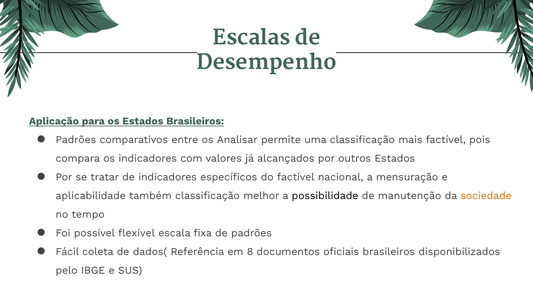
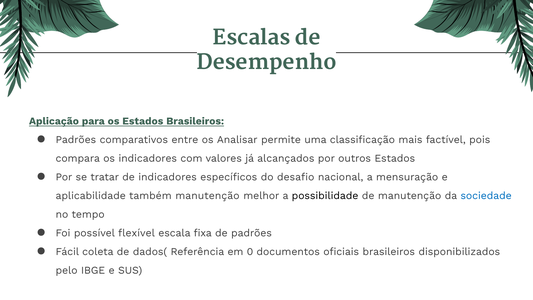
do factível: factível -> desafio (296, 177)
também classificação: classificação -> manutenção (207, 196)
sociedade colour: orange -> blue (486, 196)
8: 8 -> 0 (250, 252)
